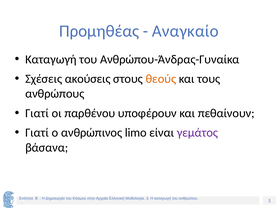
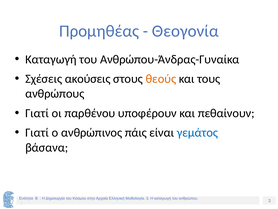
Αναγκαίο: Αναγκαίο -> Θεογονία (185, 31)
limo: limo -> πάις (136, 132)
γεμάτος colour: purple -> blue (197, 132)
